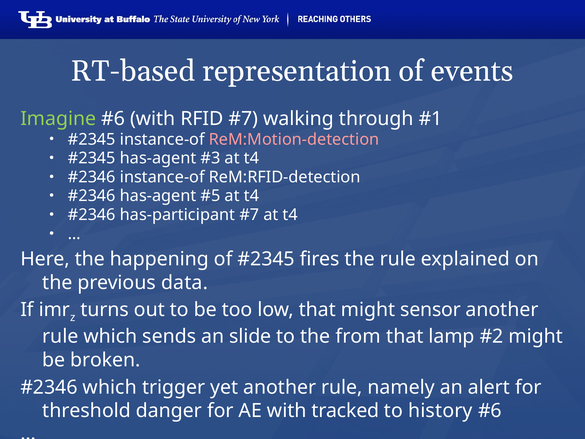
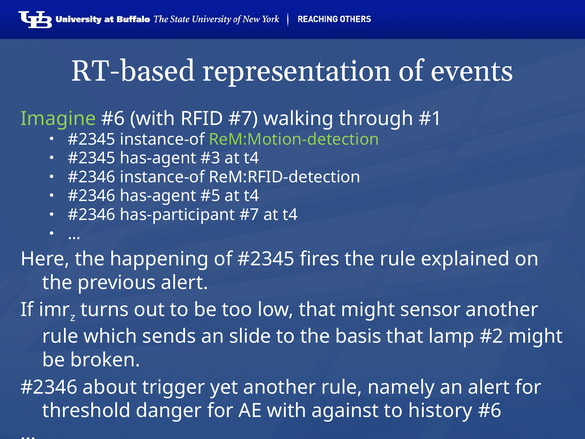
ReM:Motion-detection colour: pink -> light green (294, 139)
previous data: data -> alert (185, 282)
from: from -> basis (358, 336)
which: which -> about (110, 387)
tracked: tracked -> against (345, 410)
